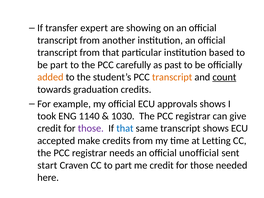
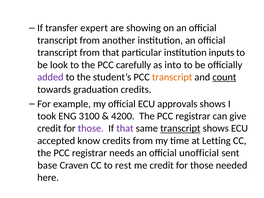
based: based -> inputs (221, 53)
be part: part -> look (59, 65)
past: past -> into (173, 65)
added colour: orange -> purple (50, 77)
1140: 1140 -> 3100 (89, 116)
1030: 1030 -> 4200 (123, 116)
that colour: blue -> purple (125, 128)
transcript underline: none -> present (180, 128)
make: make -> know (89, 141)
start: start -> base (47, 165)
to part: part -> rest (123, 165)
